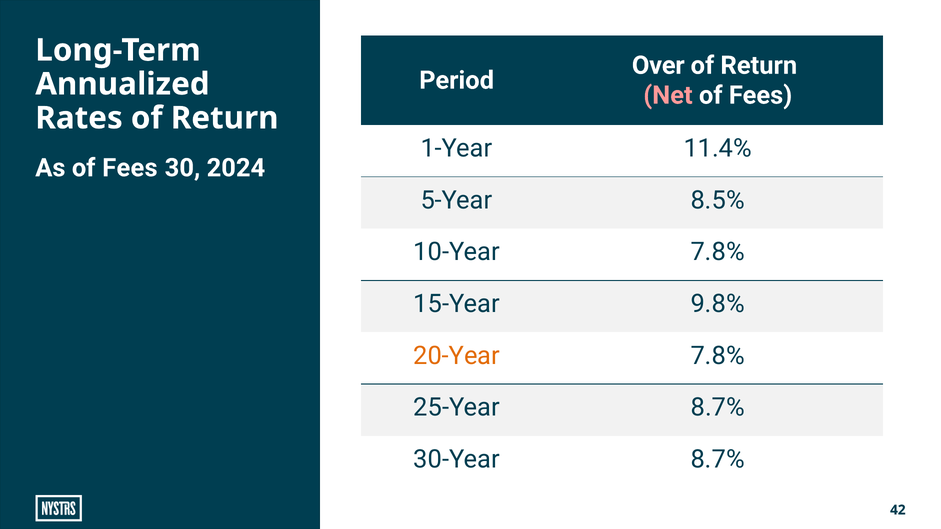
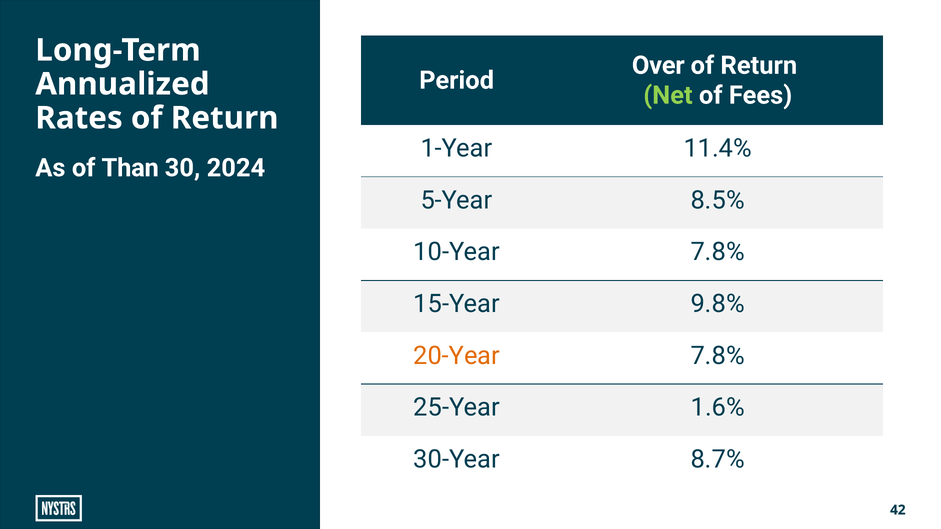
Net colour: pink -> light green (668, 95)
As of Fees: Fees -> Than (130, 168)
25-Year 8.7%: 8.7% -> 1.6% (718, 408)
